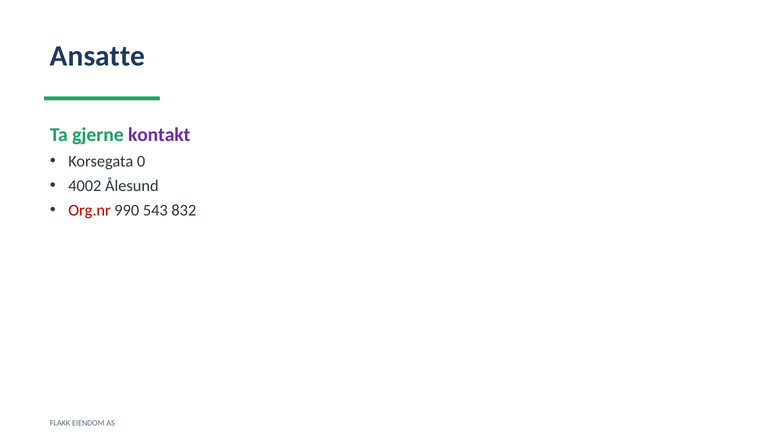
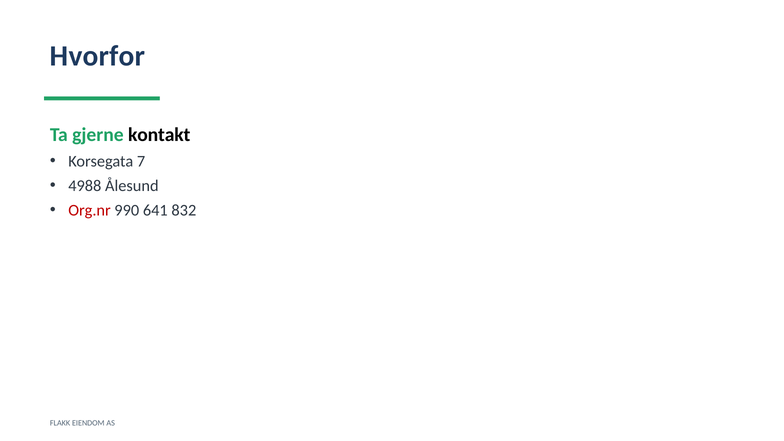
Ansatte: Ansatte -> Hvorfor (98, 56)
kontakt colour: purple -> black (159, 135)
0: 0 -> 7 (141, 161)
4002: 4002 -> 4988 (85, 186)
543: 543 -> 641 (155, 210)
